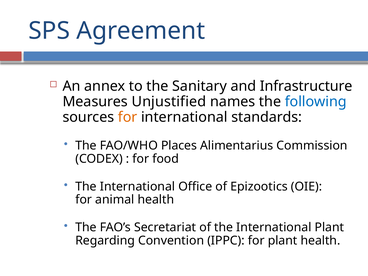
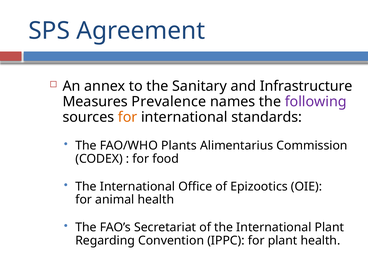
Unjustified: Unjustified -> Prevalence (169, 102)
following colour: blue -> purple (316, 102)
Places: Places -> Plants (179, 146)
